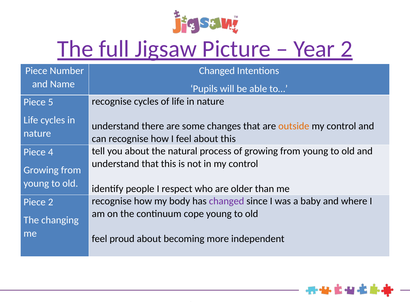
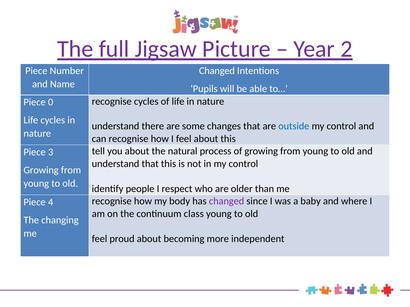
5: 5 -> 0 (51, 102)
outside colour: orange -> blue (294, 126)
4: 4 -> 3 (51, 152)
Piece 2: 2 -> 4 (51, 202)
cope: cope -> class (194, 214)
